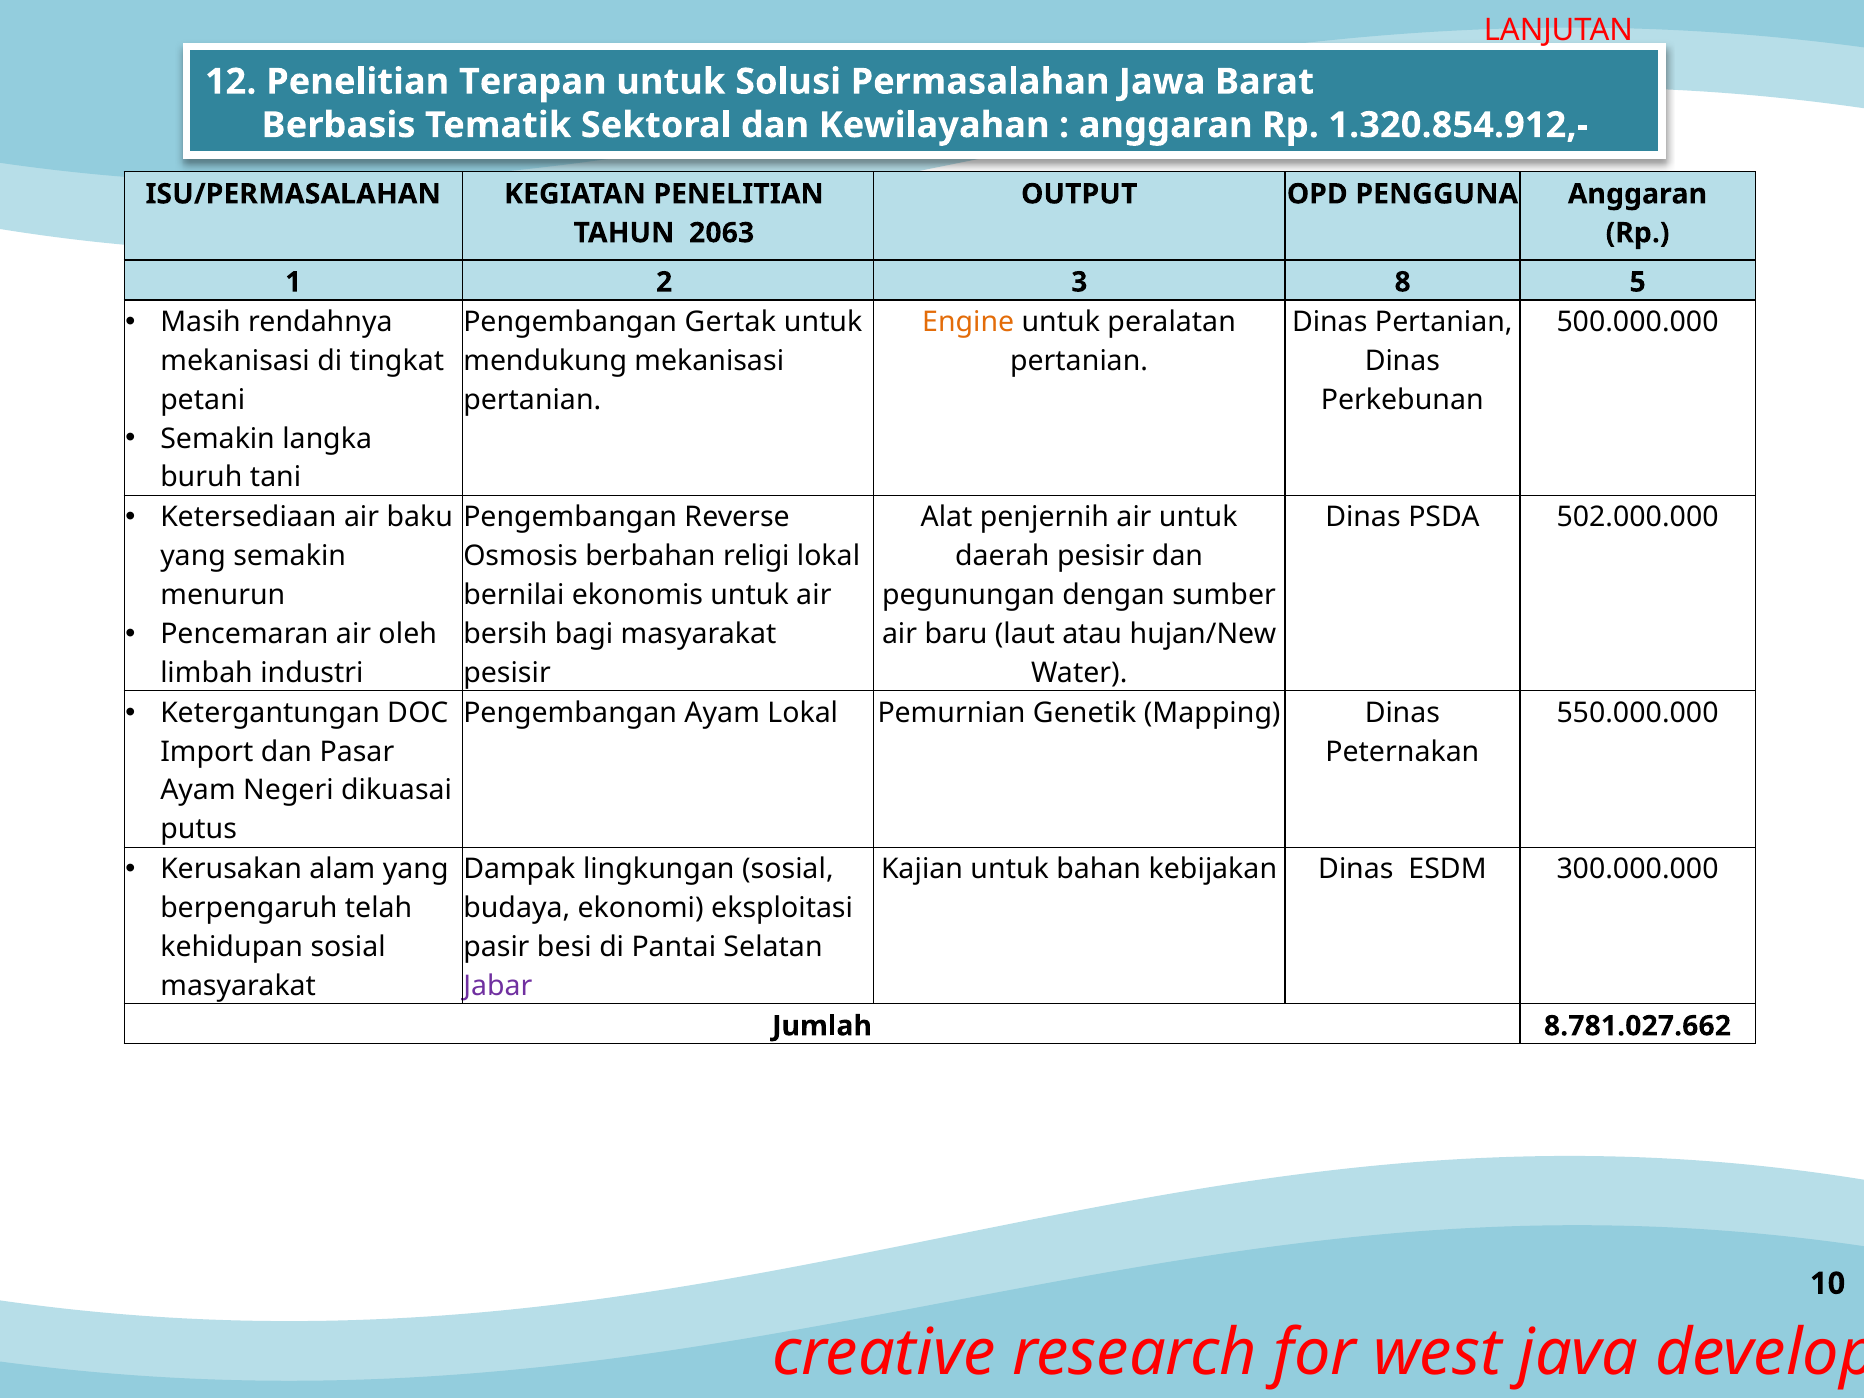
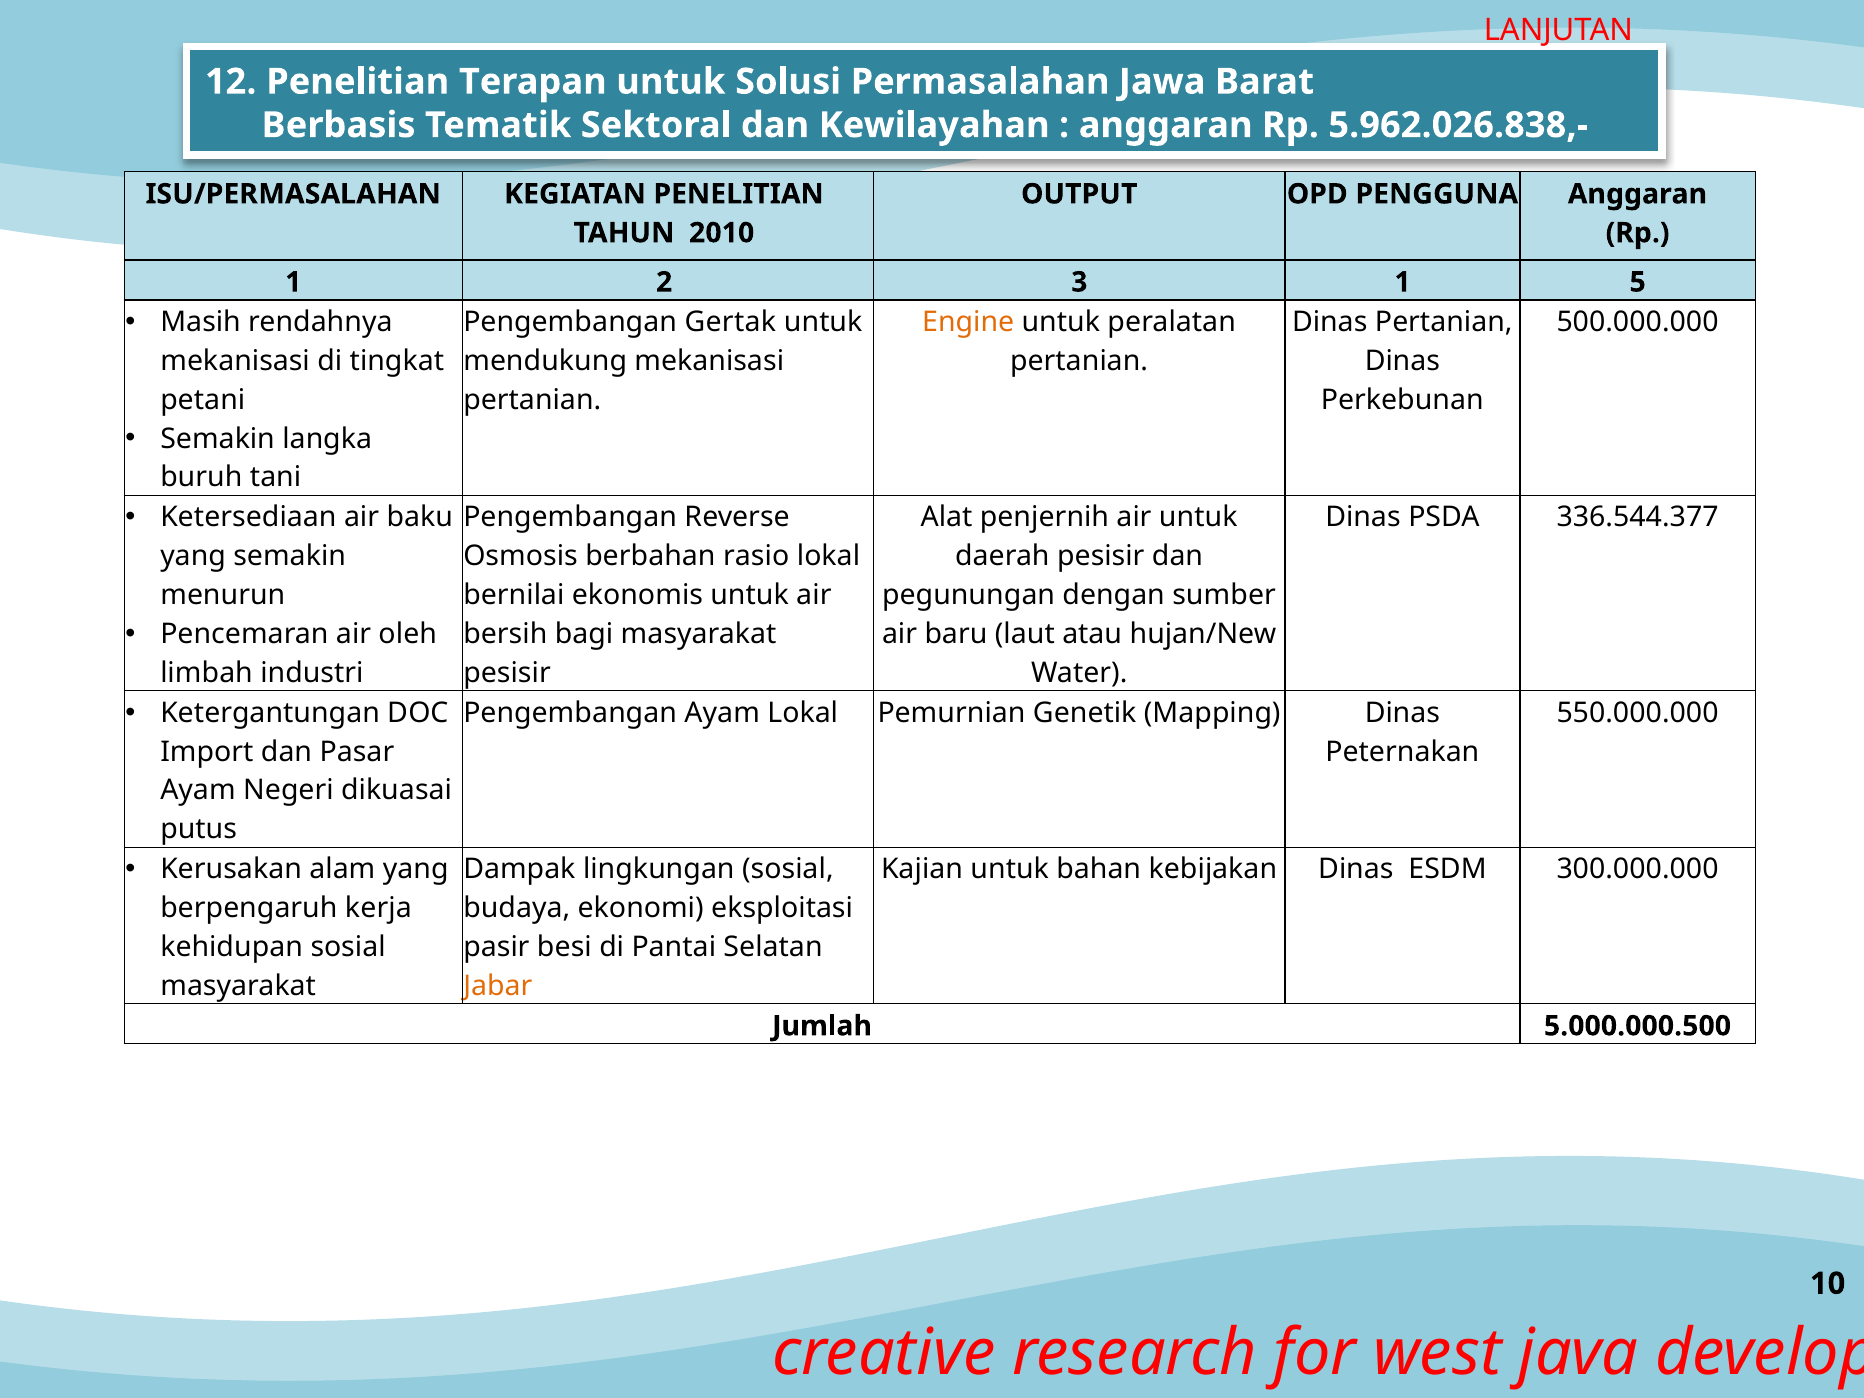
1.320.854.912,-: 1.320.854.912,- -> 5.962.026.838,- (1458, 125)
2063: 2063 -> 2010 (722, 233)
3 8: 8 -> 1 (1403, 282)
502.000.000: 502.000.000 -> 336.544.377 (1638, 518)
religi: religi -> rasio (756, 556)
telah: telah -> kerja (378, 908)
Jabar colour: purple -> orange (498, 986)
8.781.027.662: 8.781.027.662 -> 5.000.000.500 (1637, 1026)
